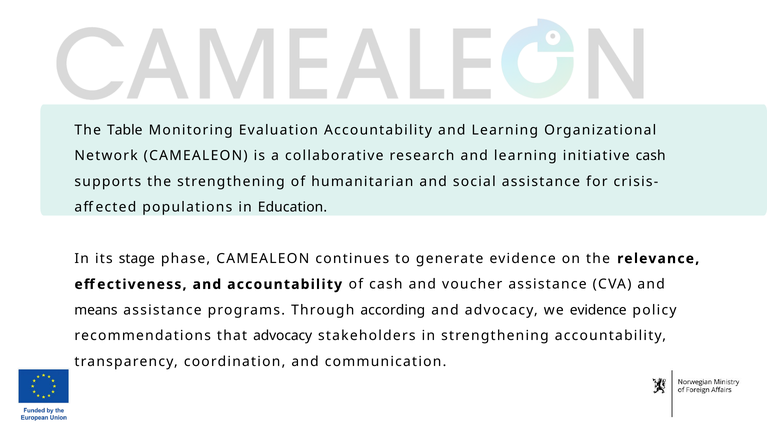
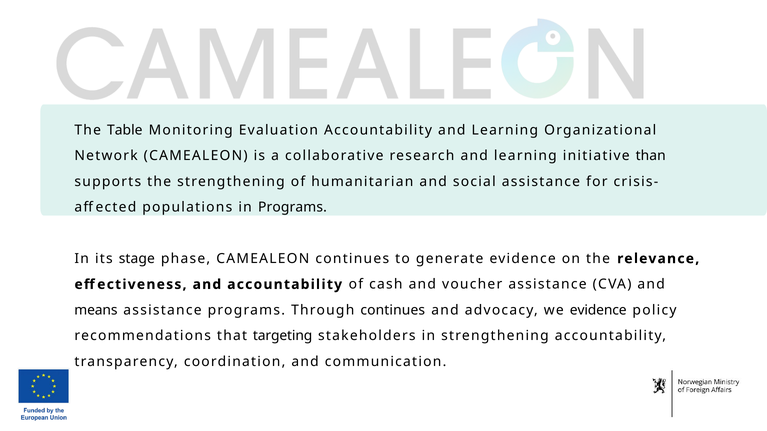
initiative cash: cash -> than (651, 156)
in Education: Education -> Programs (292, 207)
Through according: according -> continues (393, 310)
that advocacy: advocacy -> targeting (283, 336)
